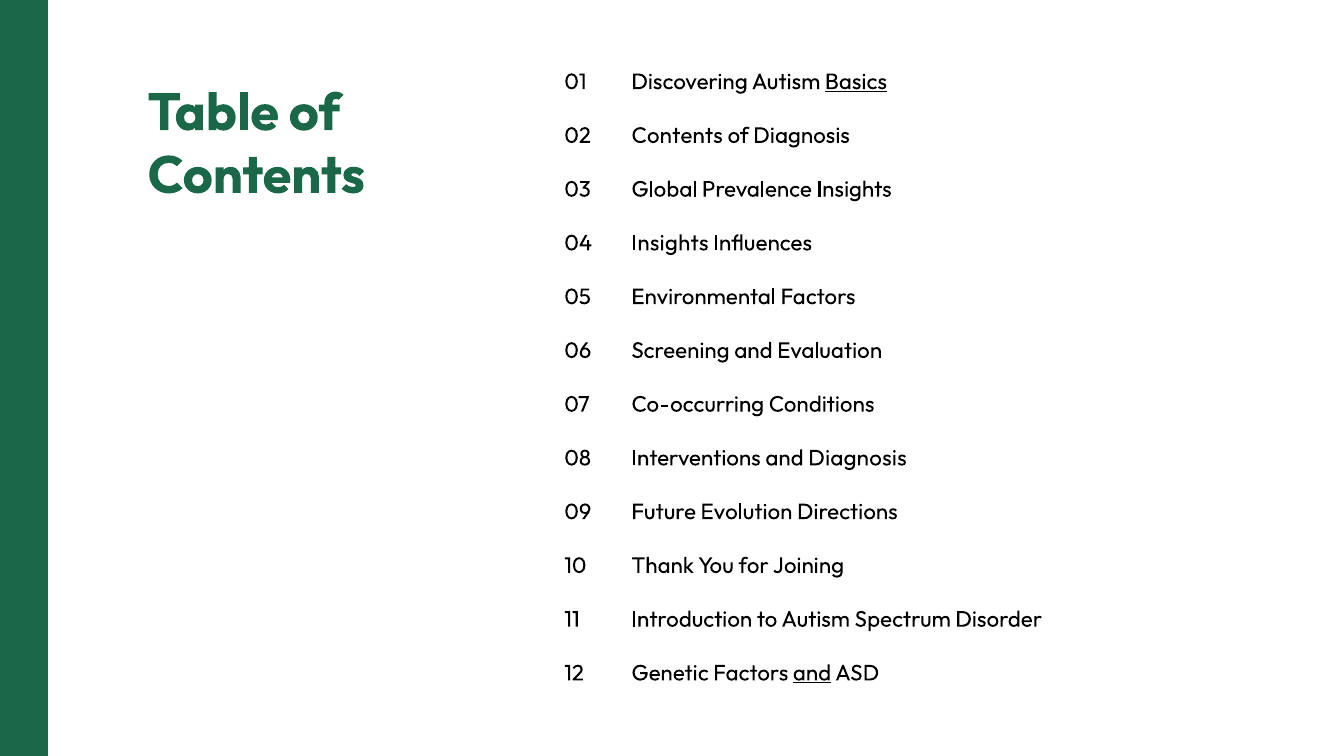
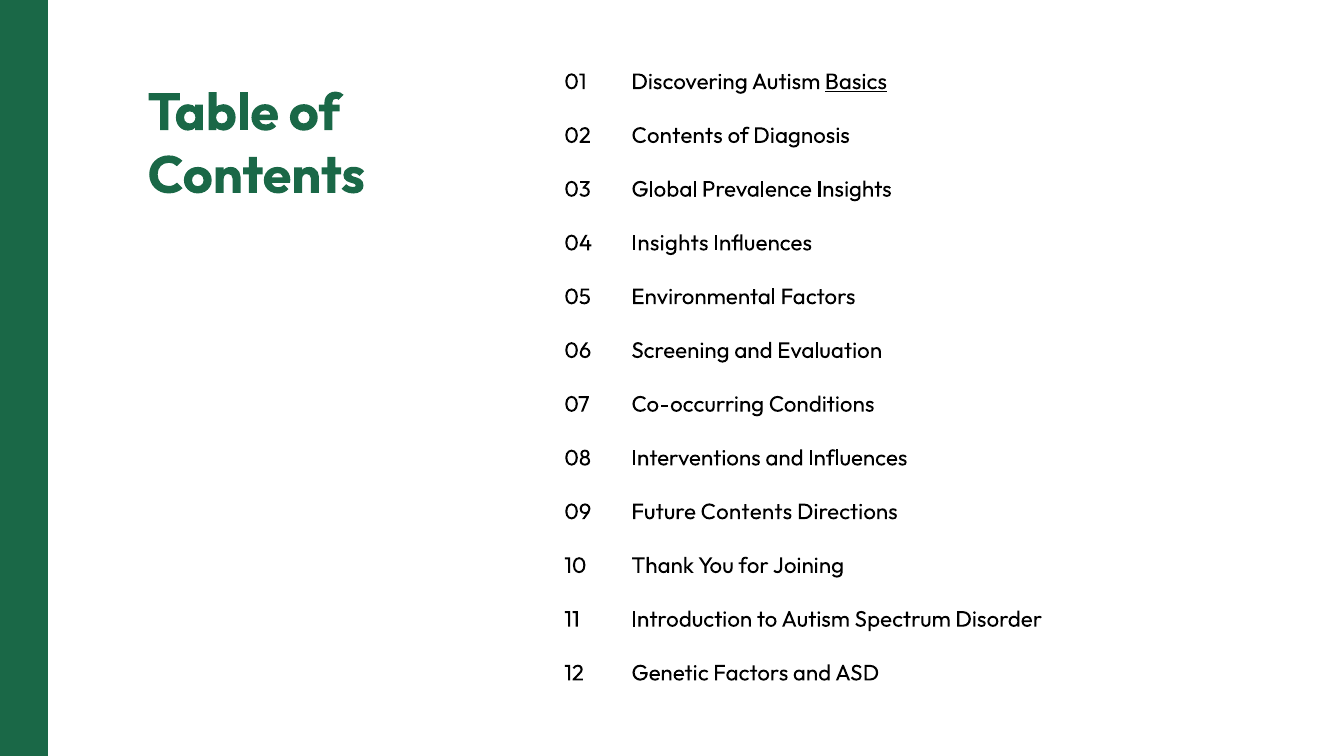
and Diagnosis: Diagnosis -> Influences (858, 458)
Future Evolution: Evolution -> Contents (746, 512)
and underline: present -> none (812, 673)
